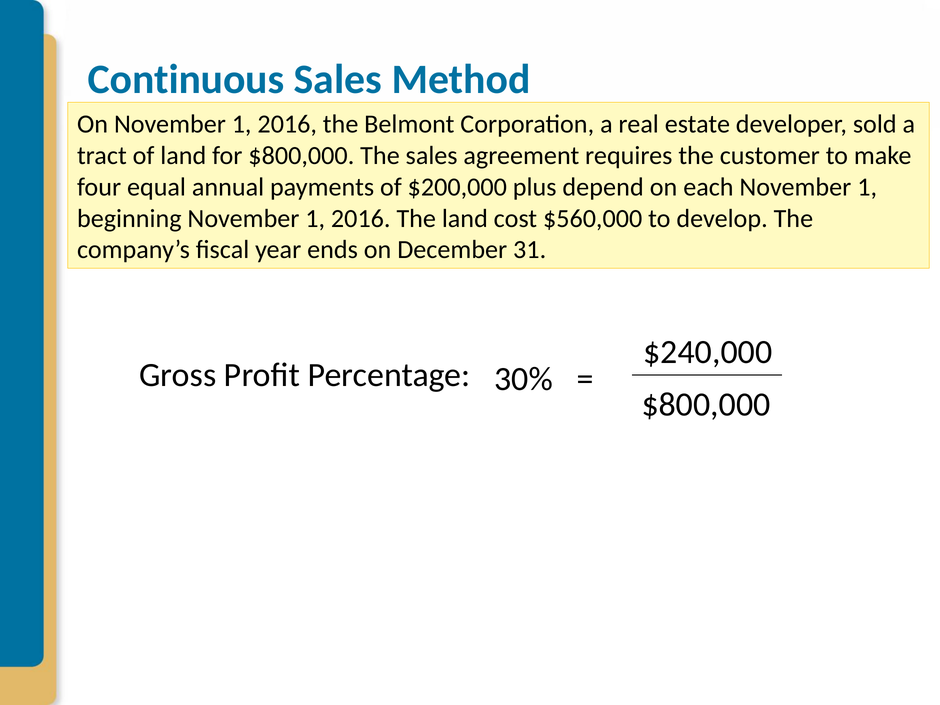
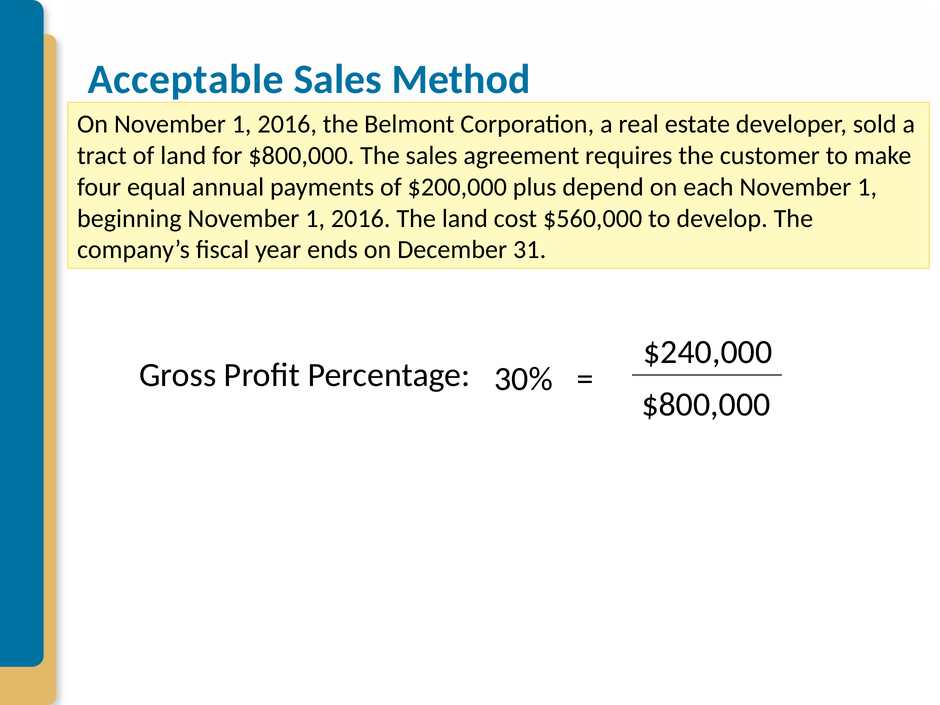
Continuous: Continuous -> Acceptable (186, 80)
